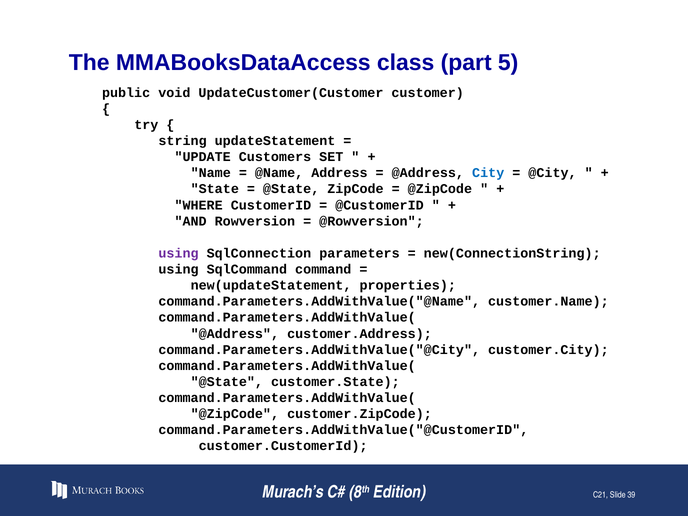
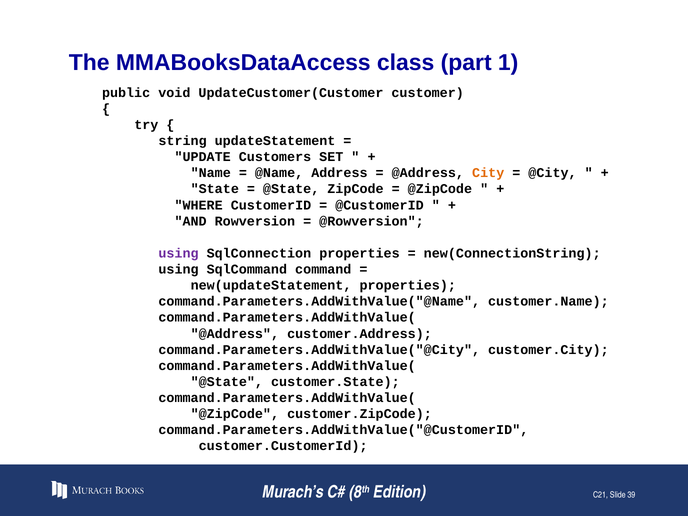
5: 5 -> 1 (508, 63)
City colour: blue -> orange (488, 173)
SqlConnection parameters: parameters -> properties (359, 253)
